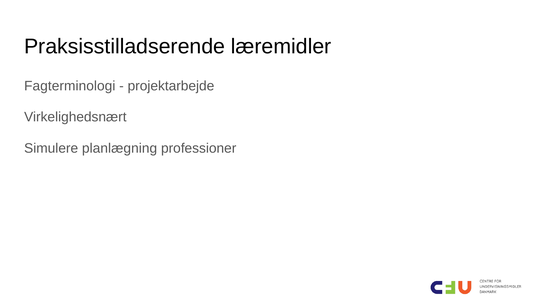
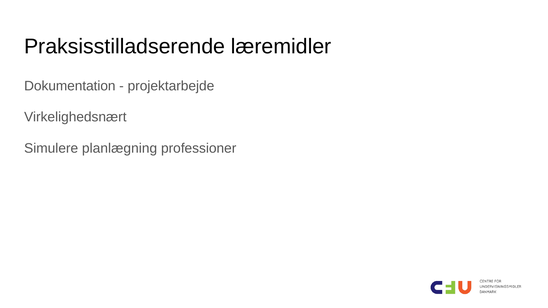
Fagterminologi: Fagterminologi -> Dokumentation (70, 86)
